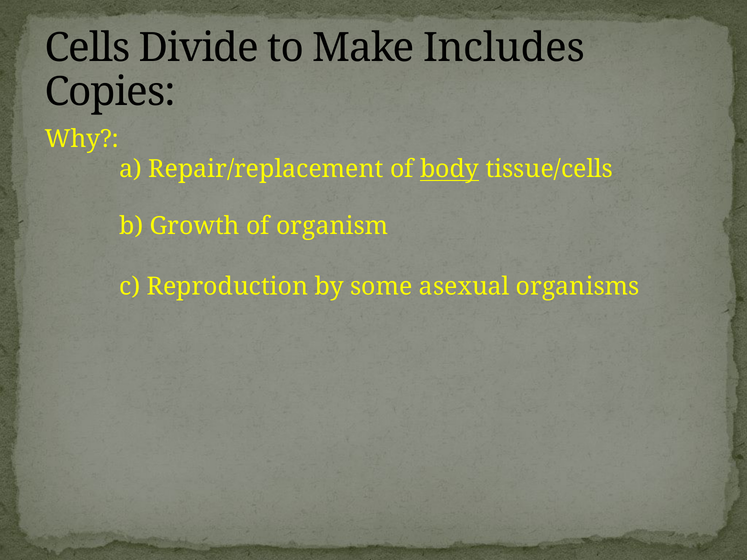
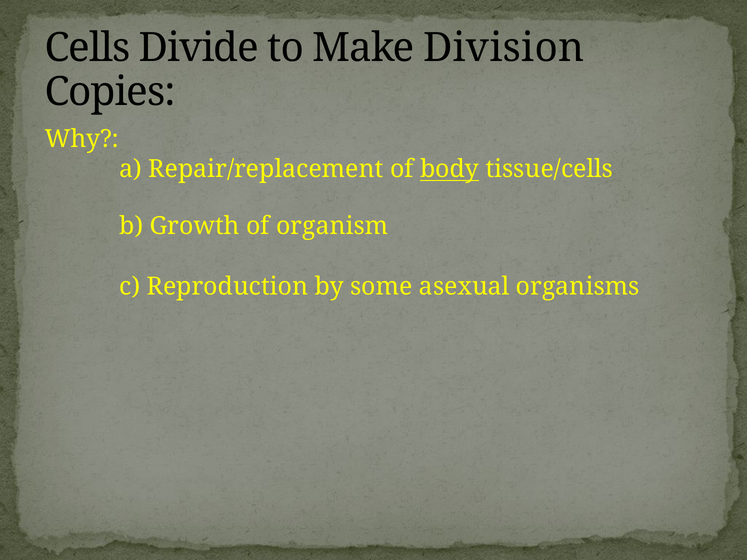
Includes: Includes -> Division (504, 48)
